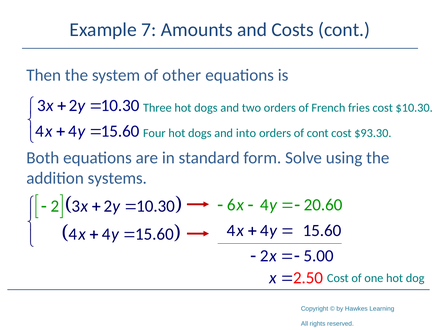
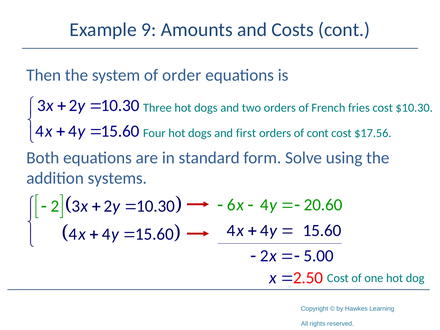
7: 7 -> 9 (149, 30)
other: other -> order (182, 75)
into: into -> first (246, 133)
$93.30: $93.30 -> $17.56 (373, 133)
